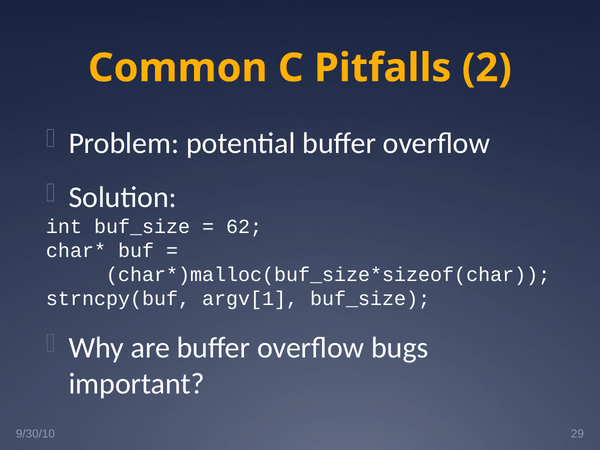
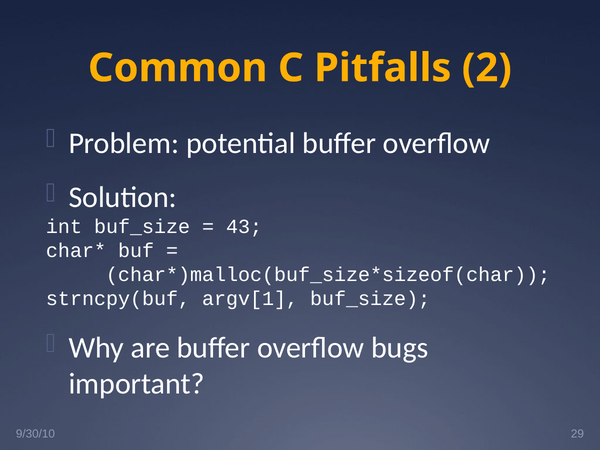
62: 62 -> 43 (244, 227)
